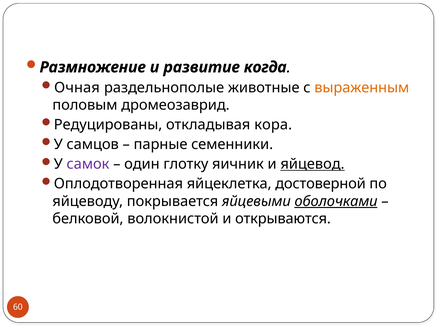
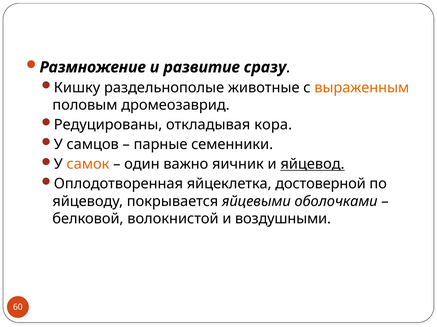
когда: когда -> сразу (265, 67)
Очная: Очная -> Кишку (77, 88)
самок colour: purple -> orange (88, 164)
глотку: глотку -> важно (186, 164)
оболочками underline: present -> none (336, 202)
открываются: открываются -> воздушными (283, 219)
